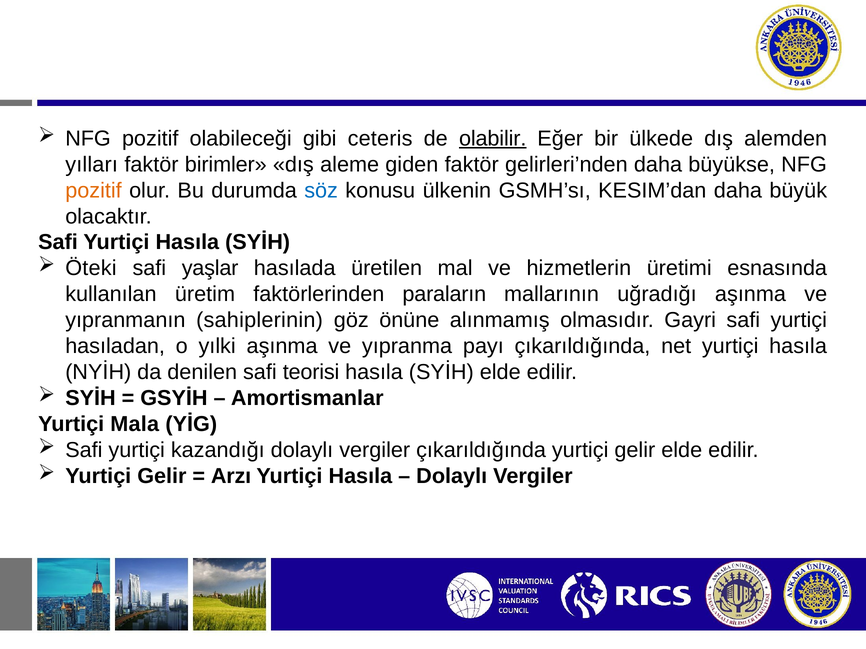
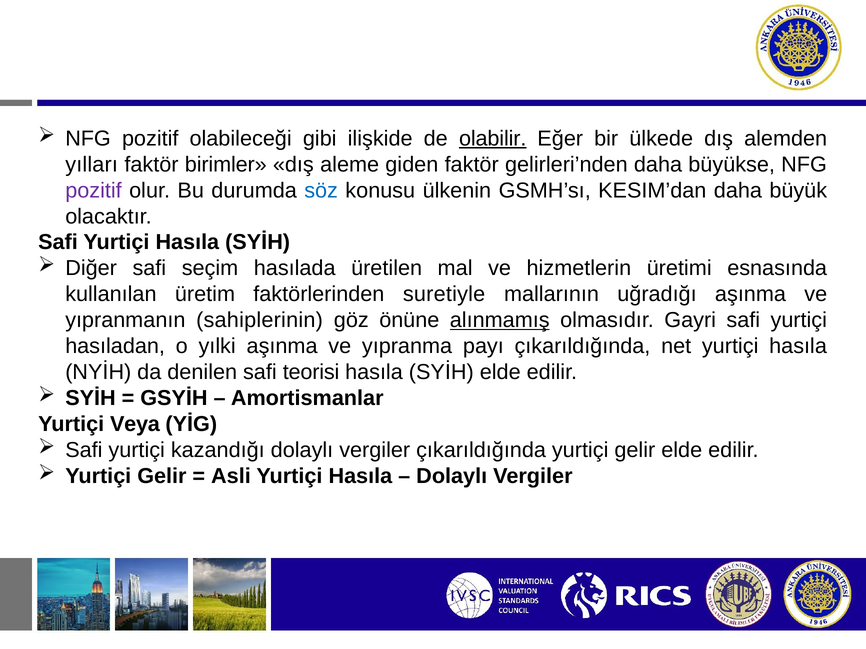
ceteris: ceteris -> ilişkide (380, 139)
pozitif colour: orange -> purple (94, 191)
Öteki: Öteki -> Diğer (91, 269)
yaşlar: yaşlar -> seçim (210, 269)
paraların: paraların -> suretiyle (444, 294)
alınmamış underline: none -> present (500, 320)
Mala: Mala -> Veya (135, 424)
Arzı: Arzı -> Asli (231, 476)
